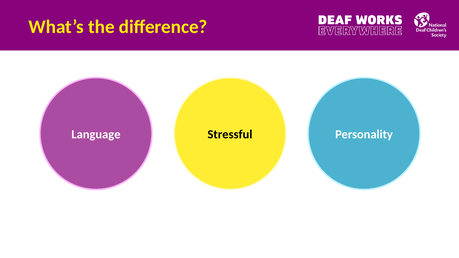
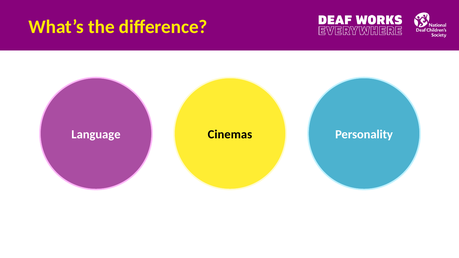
Stressful: Stressful -> Cinemas (230, 134)
